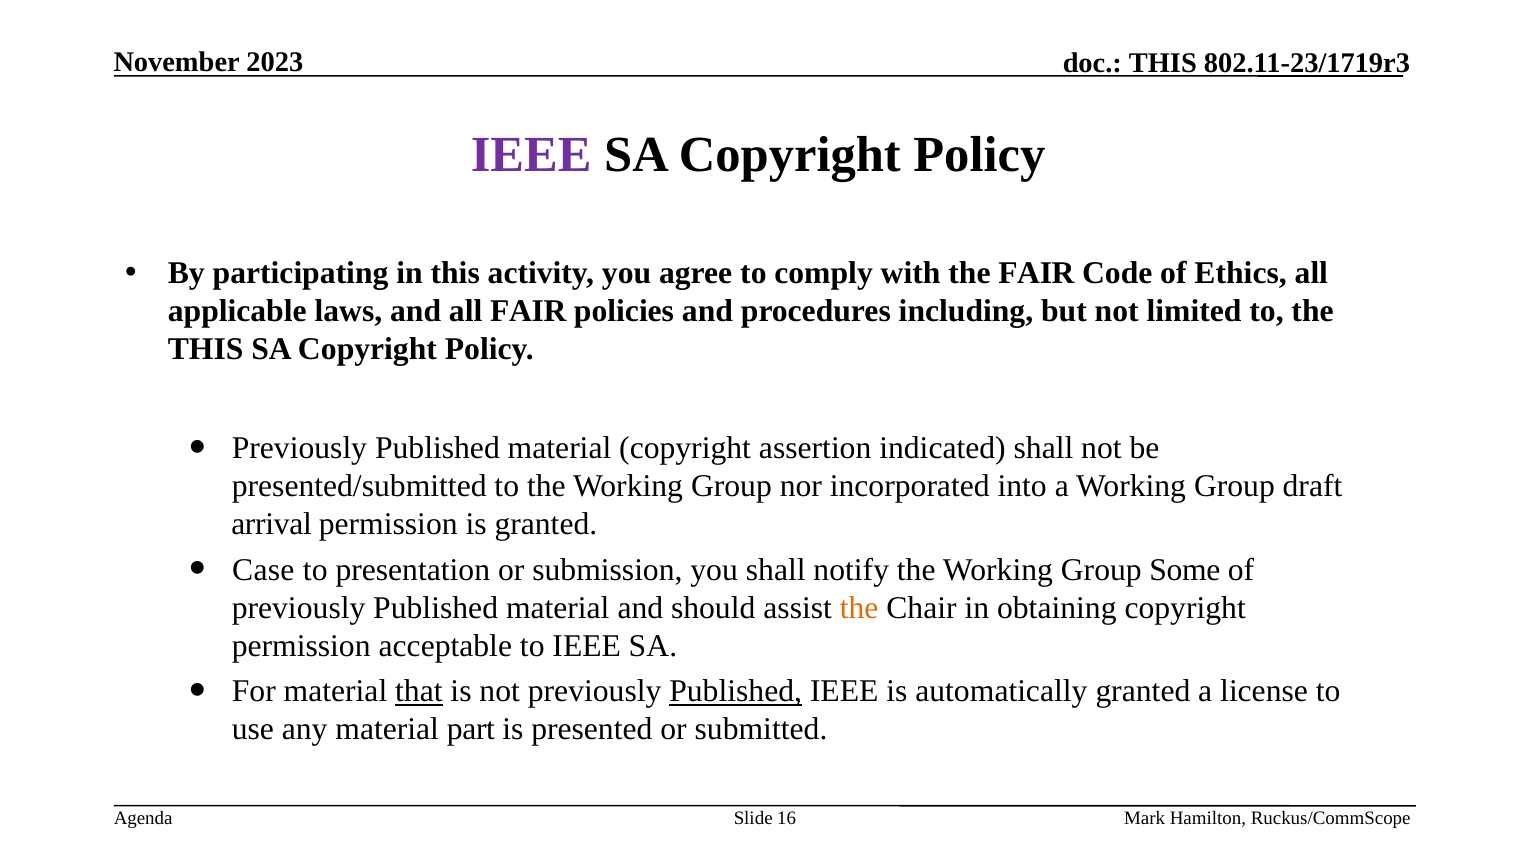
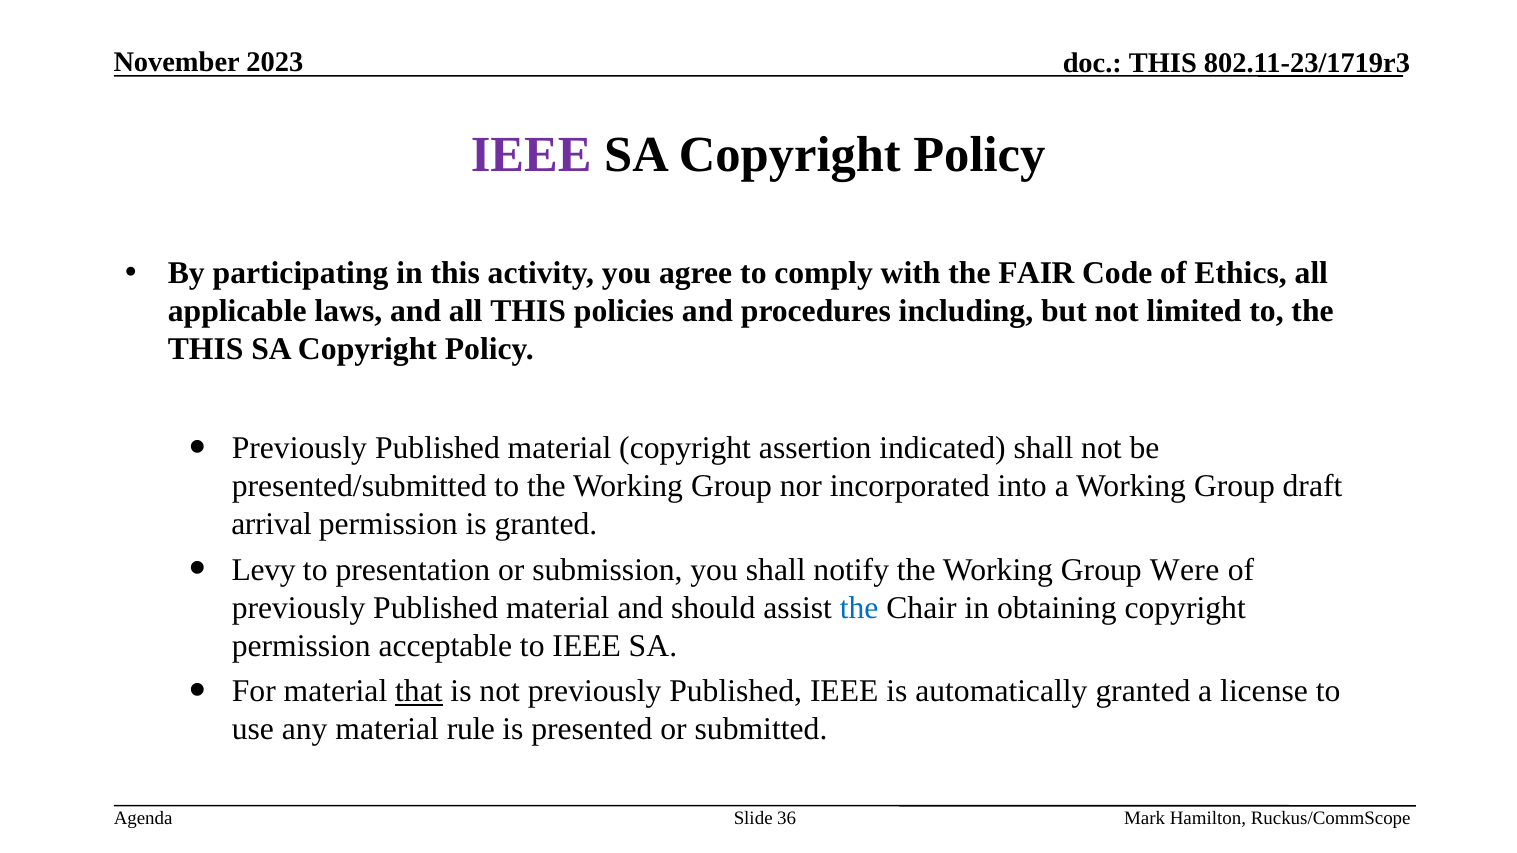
all FAIR: FAIR -> THIS (528, 311)
Case: Case -> Levy (264, 570)
Some: Some -> Were (1185, 570)
the colour: orange -> blue (859, 608)
Published underline: present -> none (736, 692)
part: part -> rule (471, 730)
16: 16 -> 36 (787, 818)
